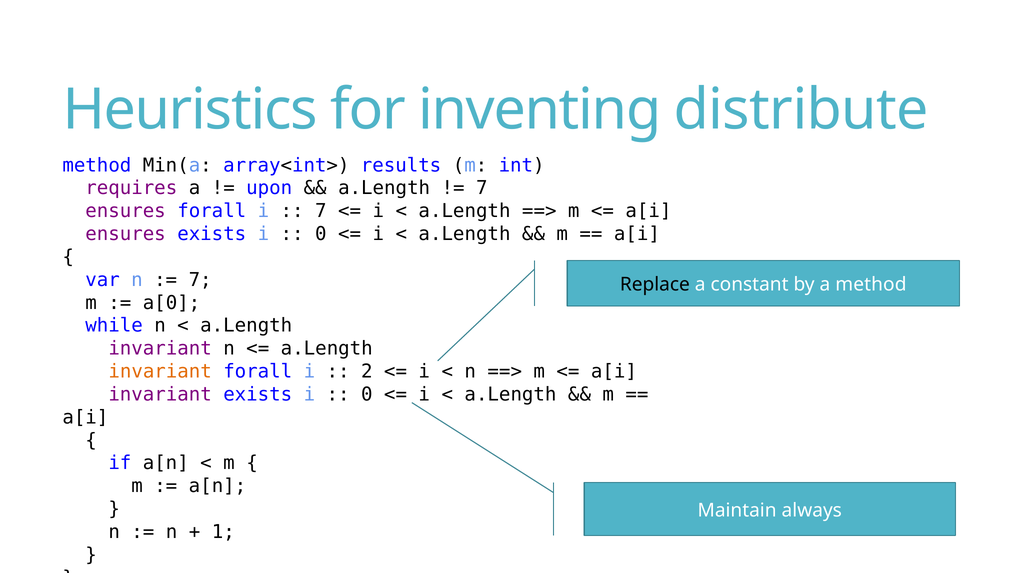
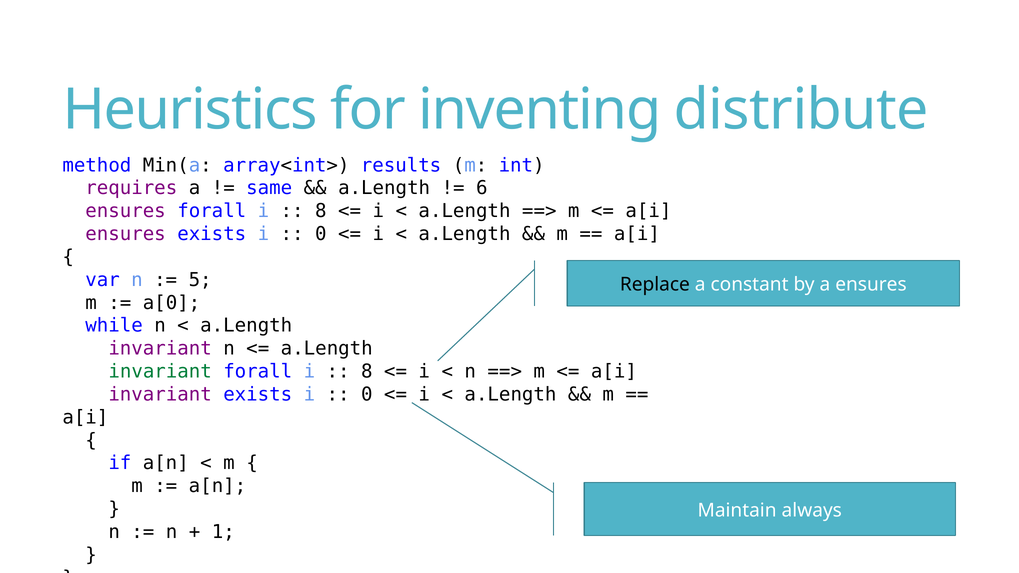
upon: upon -> same (269, 188)
7: 7 -> 6 (482, 188)
7: 7 -> 8 (321, 211)
7: 7 -> 5 (200, 280)
a method: method -> ensures (871, 285)
invariant colour: orange -> green (160, 372)
2: 2 -> 8 (367, 372)
